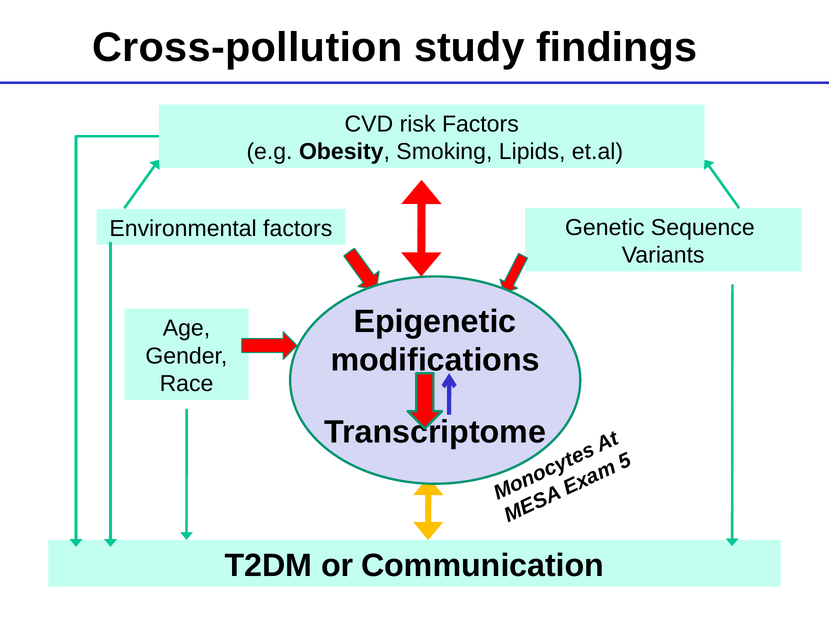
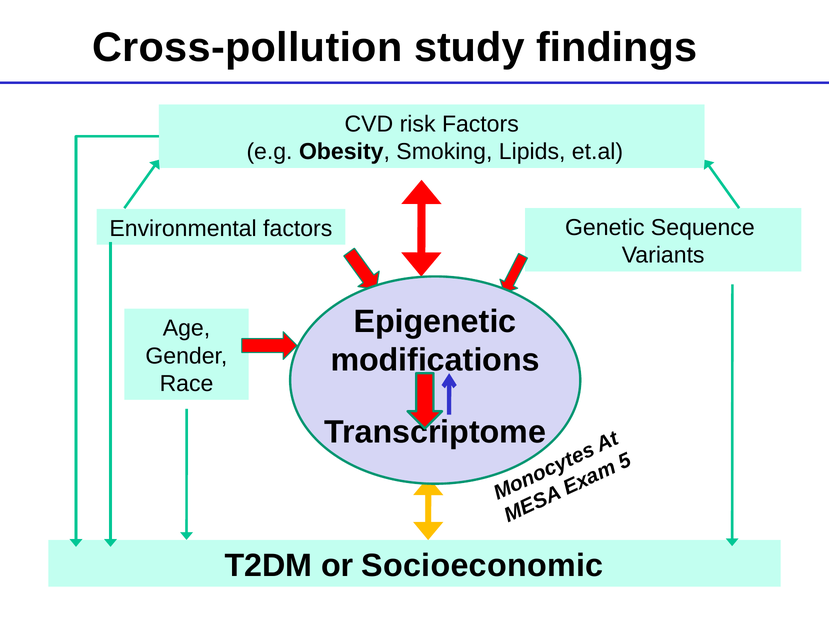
Communication: Communication -> Socioeconomic (482, 565)
